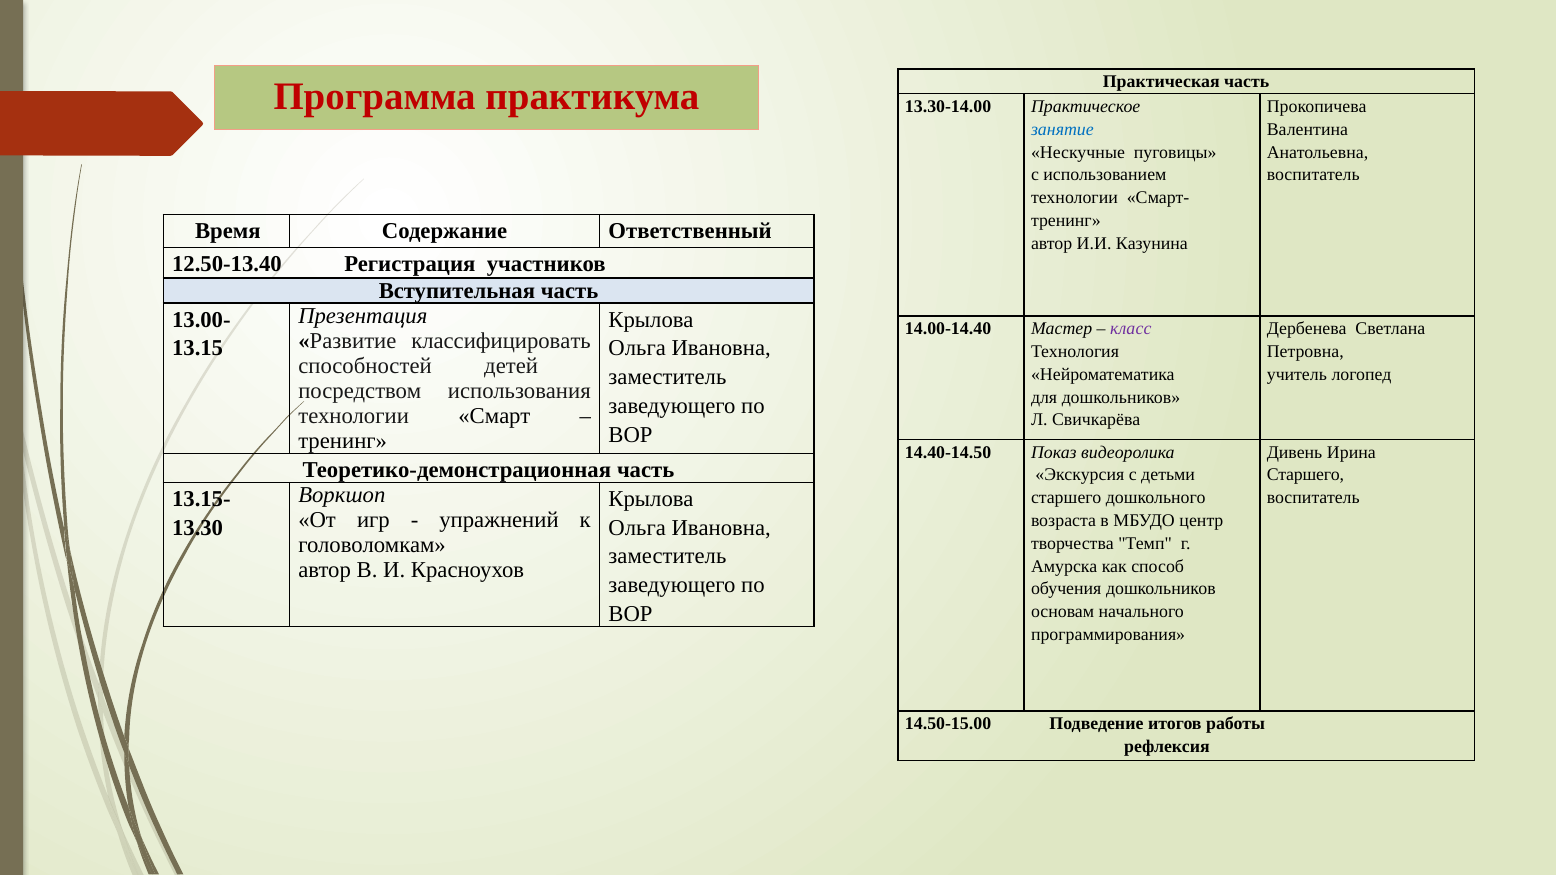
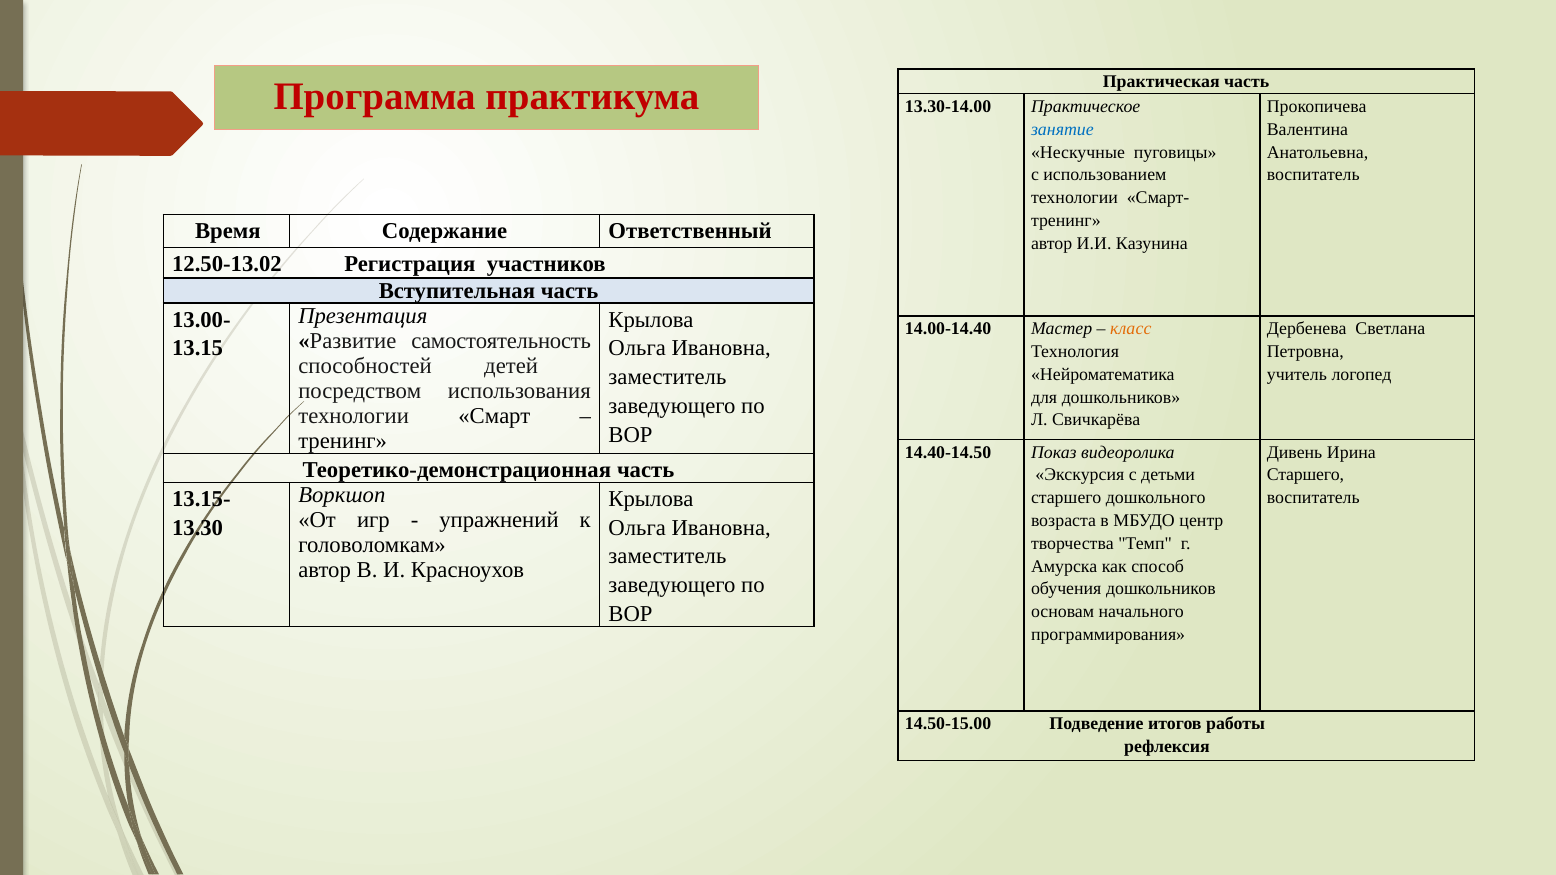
12.50-13.40: 12.50-13.40 -> 12.50-13.02 (227, 264)
класс colour: purple -> orange (1131, 329)
классифицировать: классифицировать -> самостоятельность (501, 341)
